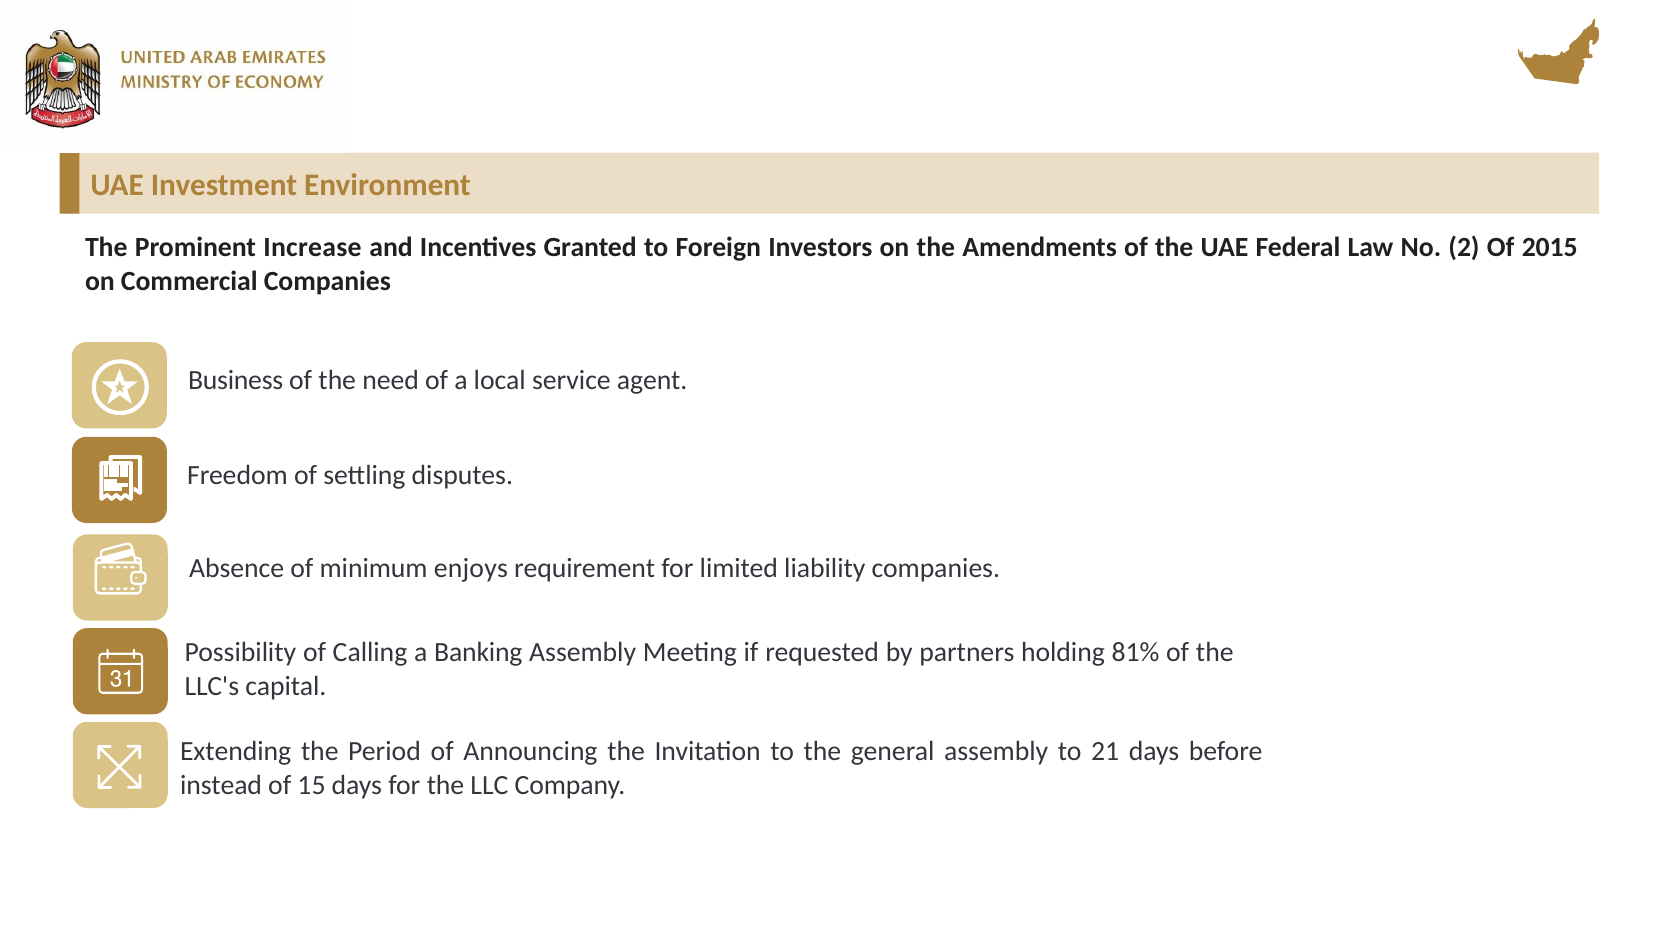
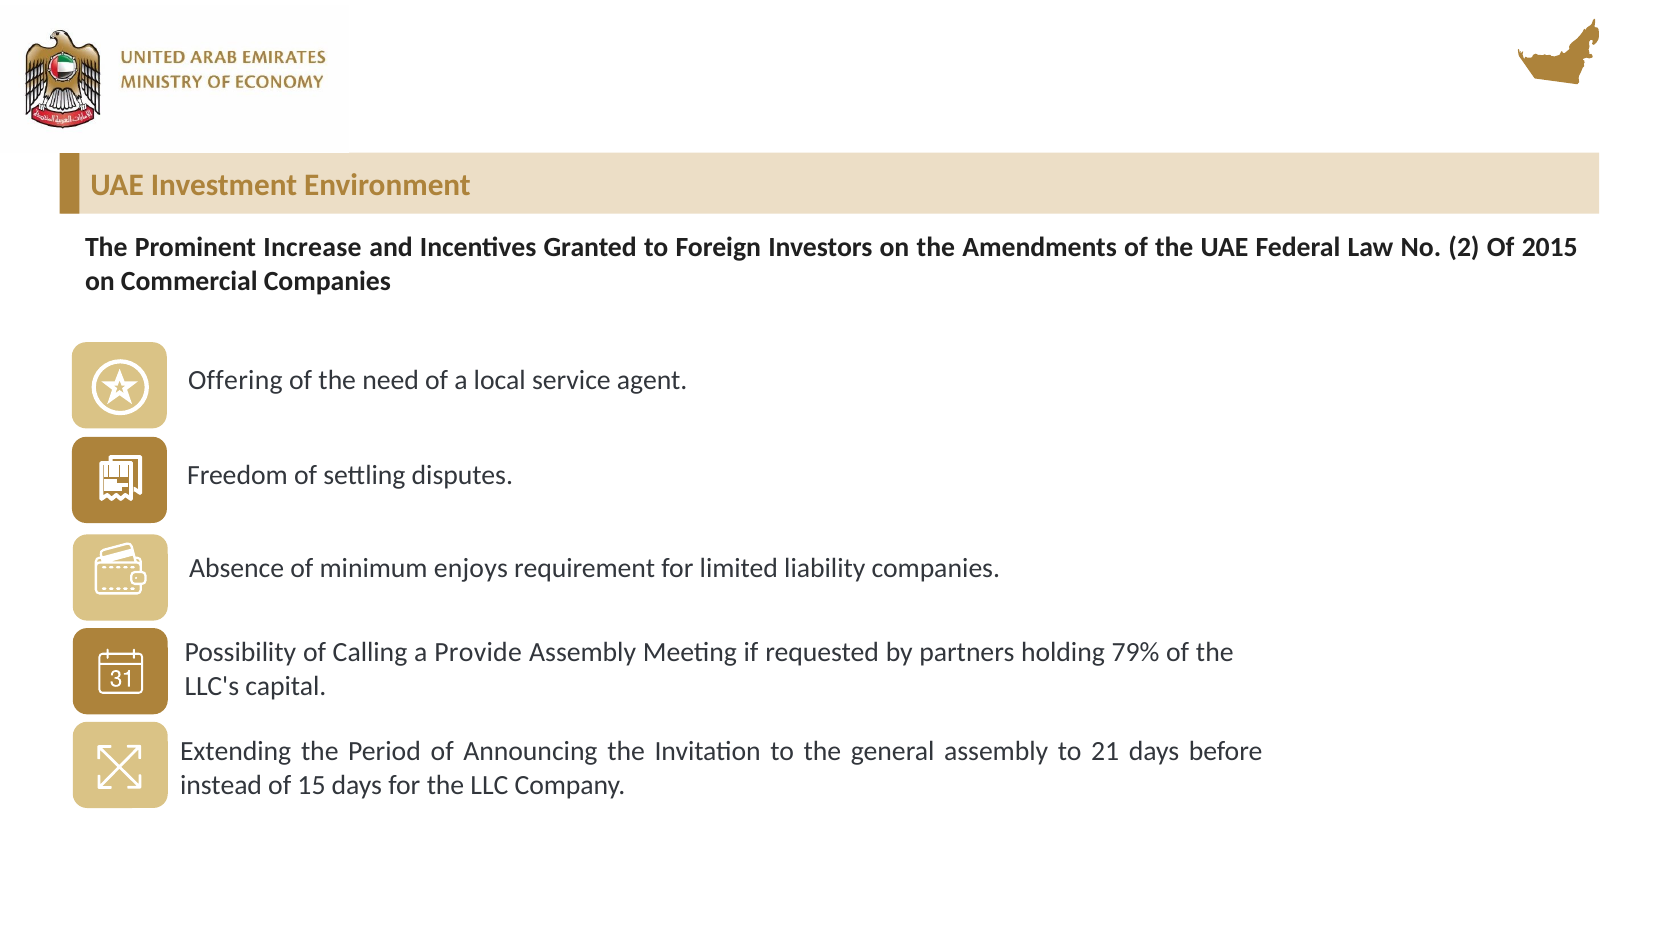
Business: Business -> Offering (235, 381)
Banking: Banking -> Provide (478, 653)
81%: 81% -> 79% (1135, 653)
